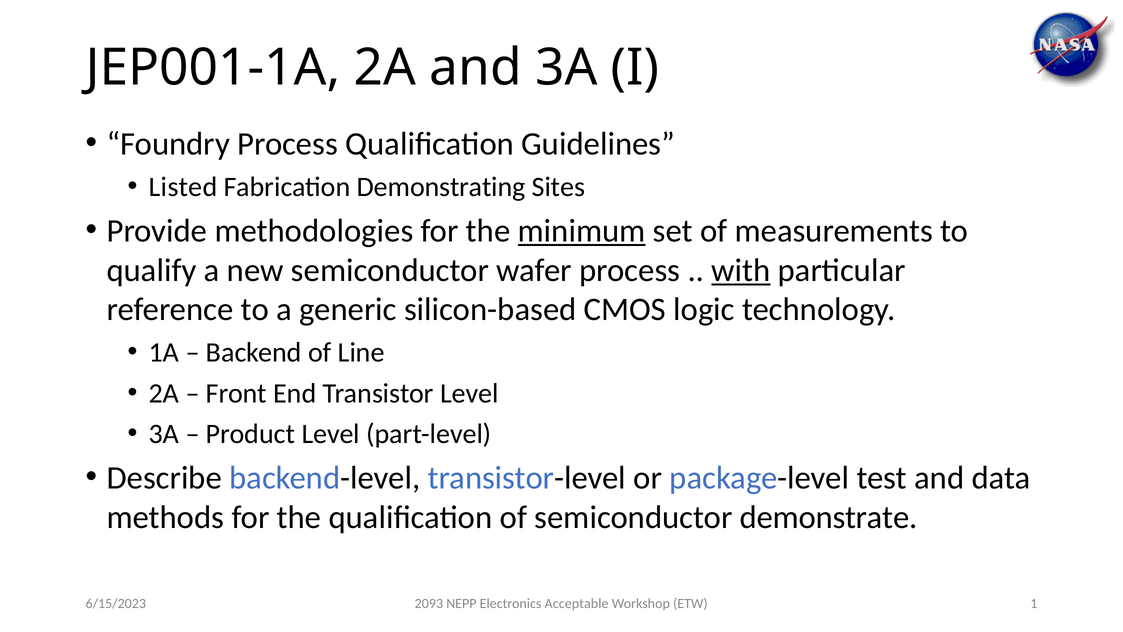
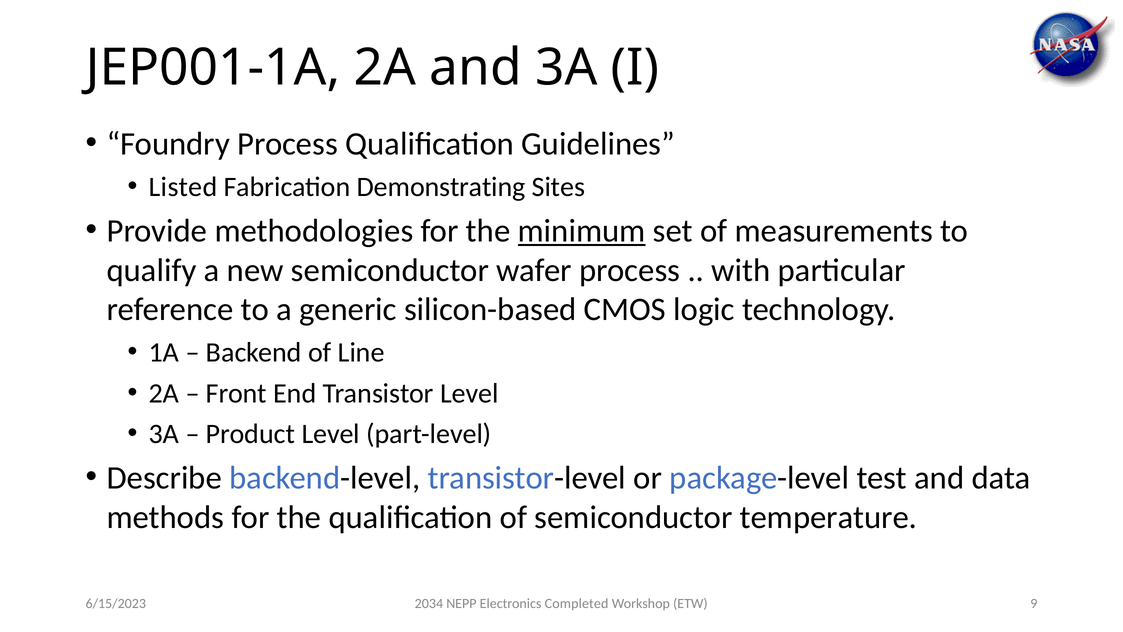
with underline: present -> none (741, 270)
demonstrate: demonstrate -> temperature (828, 517)
2093: 2093 -> 2034 (429, 603)
Acceptable: Acceptable -> Completed (577, 603)
1: 1 -> 9 (1034, 603)
